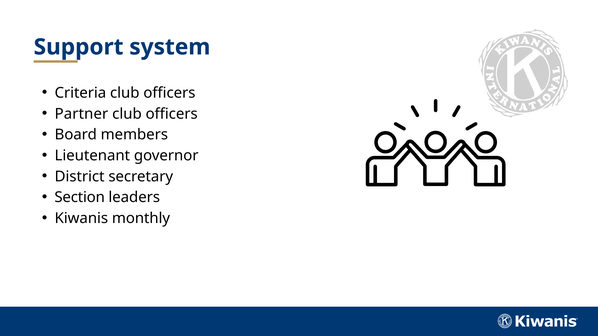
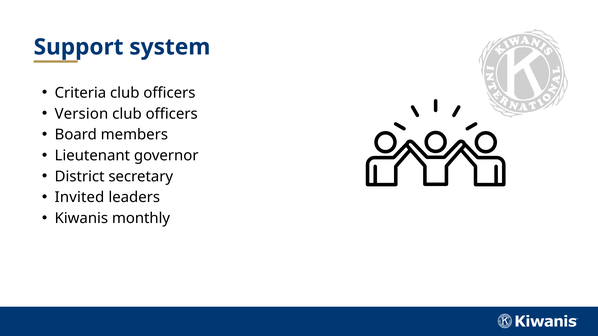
Partner: Partner -> Version (81, 114)
Section: Section -> Invited (80, 198)
